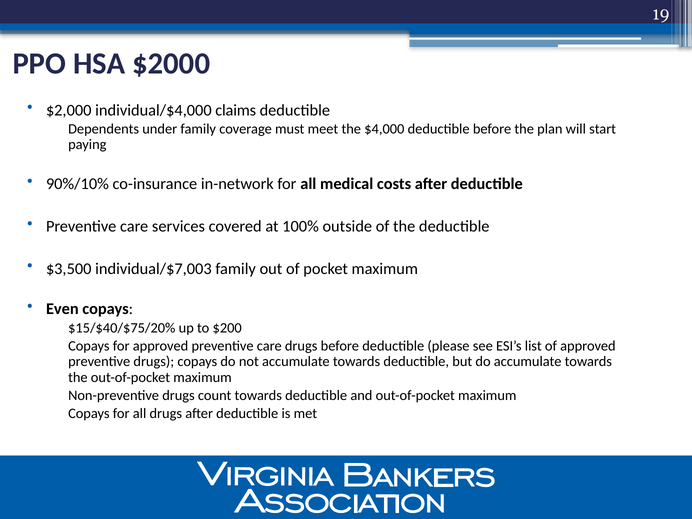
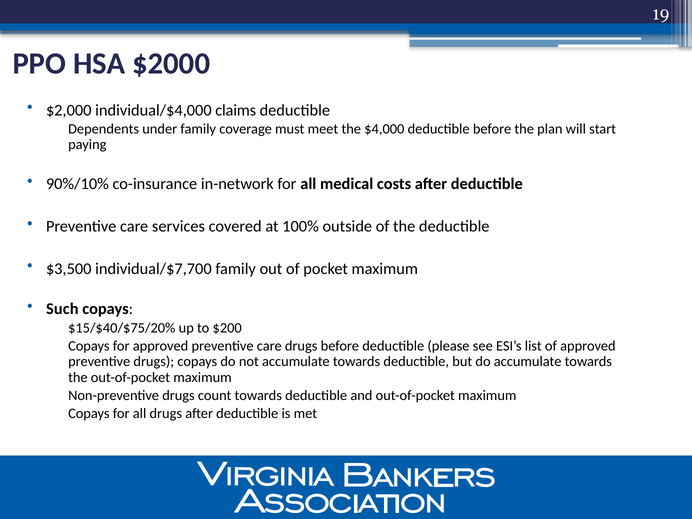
individual/$7,003: individual/$7,003 -> individual/$7,700 (153, 269)
Even: Even -> Such (62, 309)
